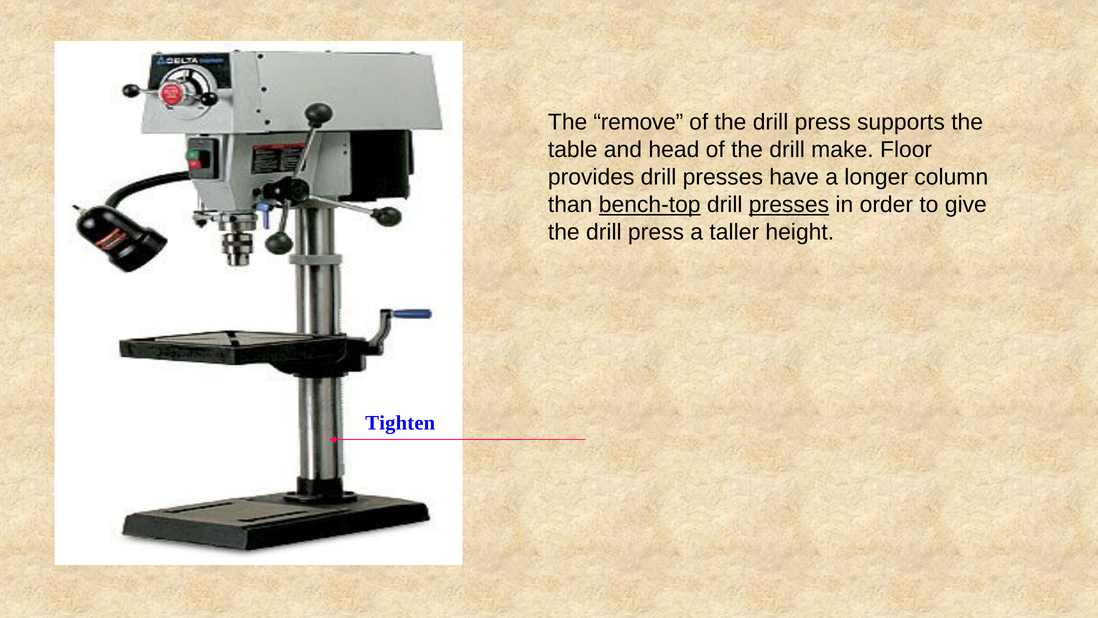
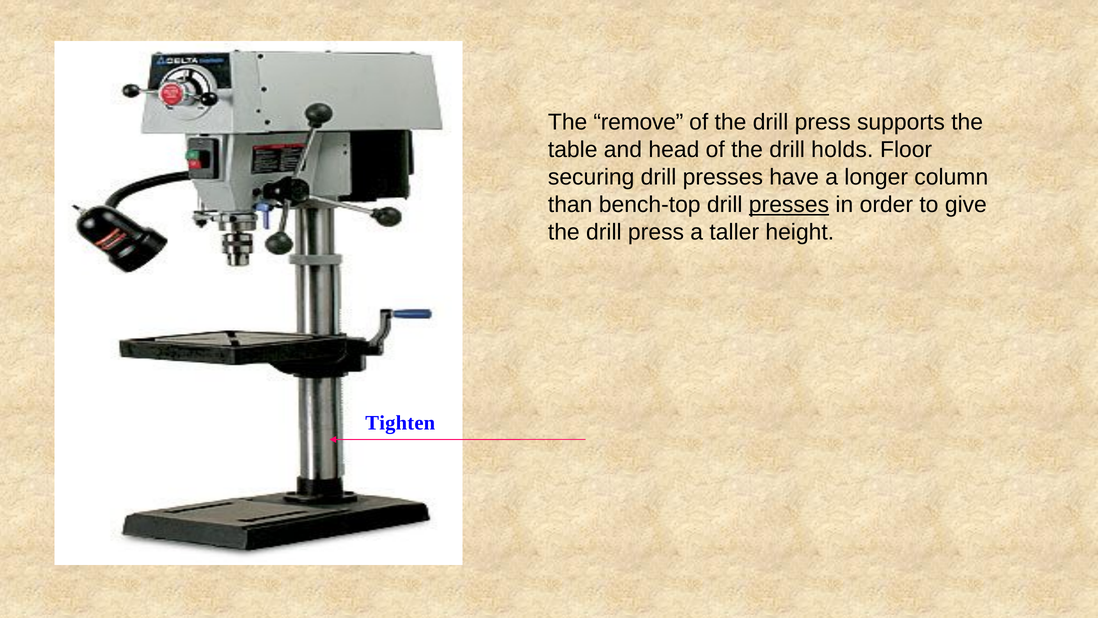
make: make -> holds (842, 150)
provides: provides -> securing (591, 177)
bench-top underline: present -> none (650, 205)
